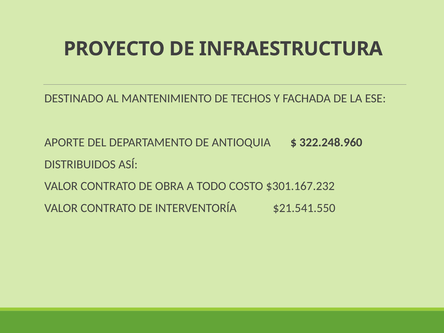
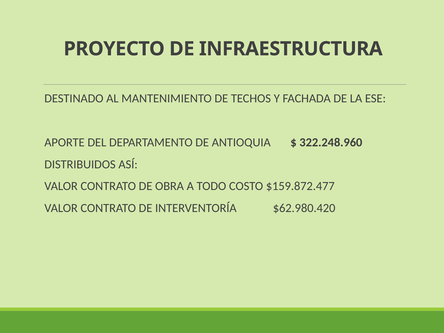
$301.167.232: $301.167.232 -> $159.872.477 (300, 186)
$21.541.550: $21.541.550 -> $62.980.420 (304, 208)
